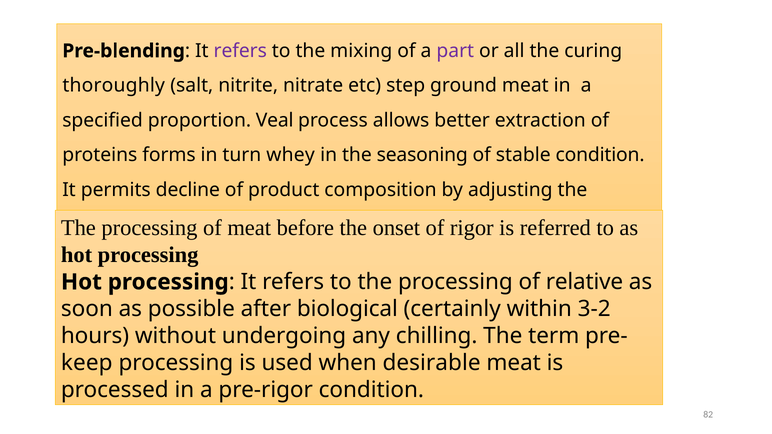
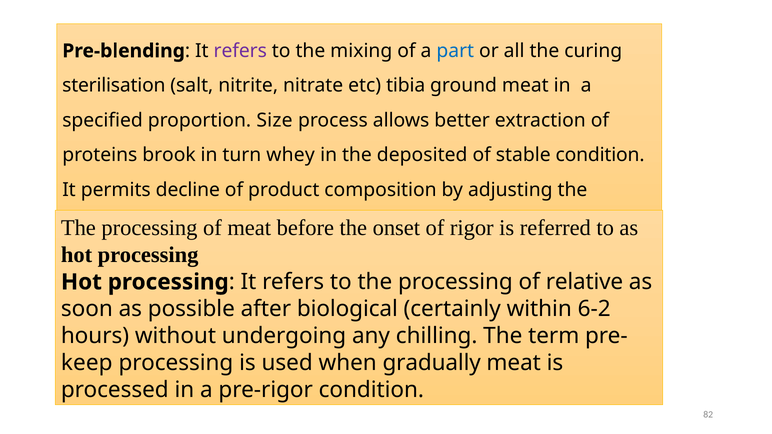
part colour: purple -> blue (455, 51)
thoroughly: thoroughly -> sterilisation (114, 86)
step: step -> tibia (406, 86)
Veal: Veal -> Size (275, 120)
forms: forms -> brook (169, 155)
seasoning: seasoning -> deposited (422, 155)
3-2: 3-2 -> 6-2 (594, 309)
desirable: desirable -> gradually (432, 363)
